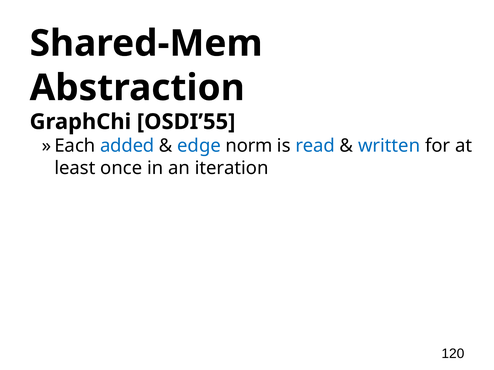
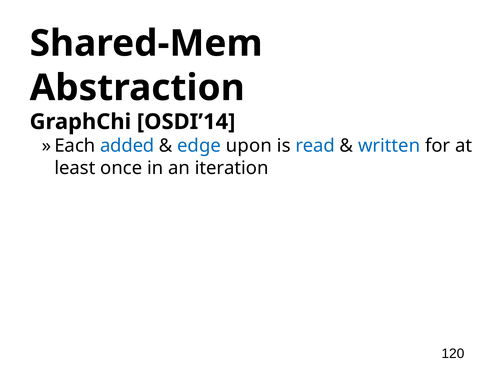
OSDI’55: OSDI’55 -> OSDI’14 (186, 122)
norm: norm -> upon (249, 146)
